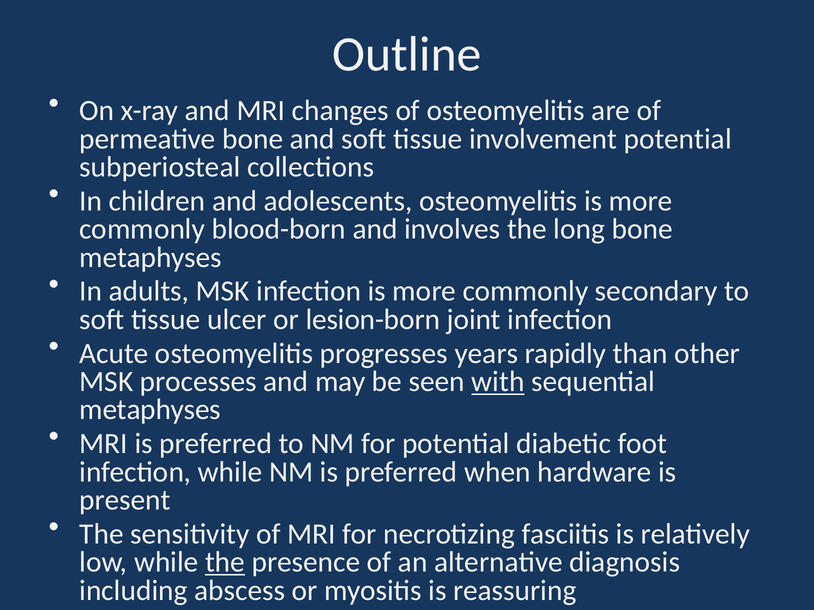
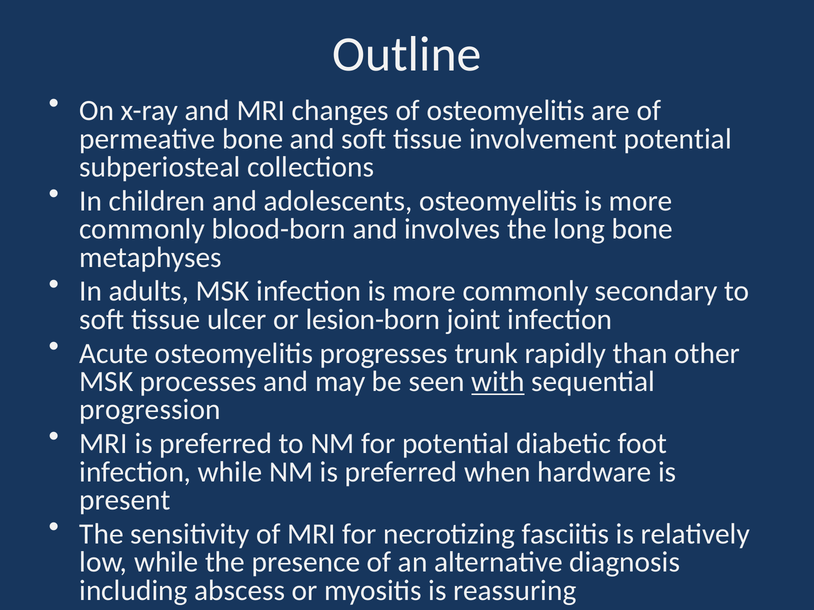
years: years -> trunk (486, 354)
metaphyses: metaphyses -> progression (150, 410)
the underline: present -> none (225, 563)
